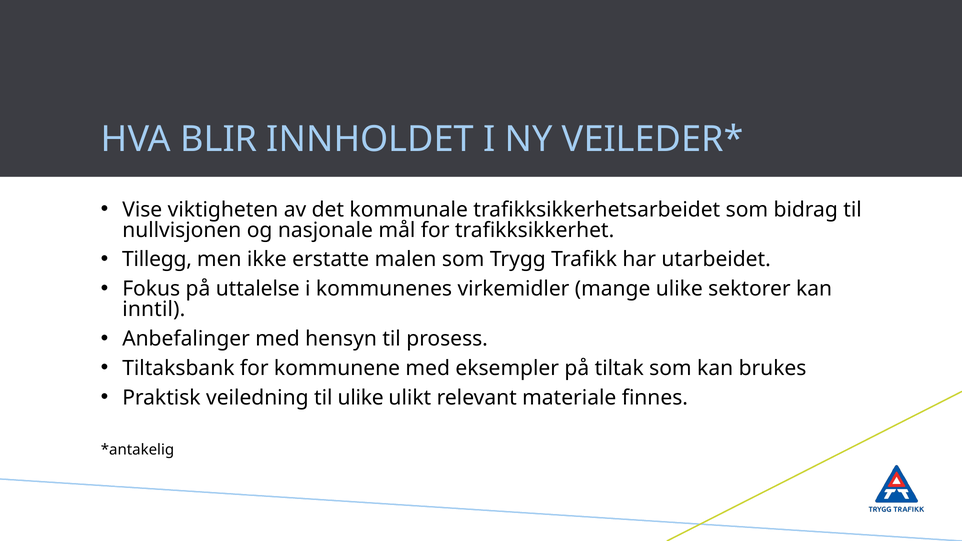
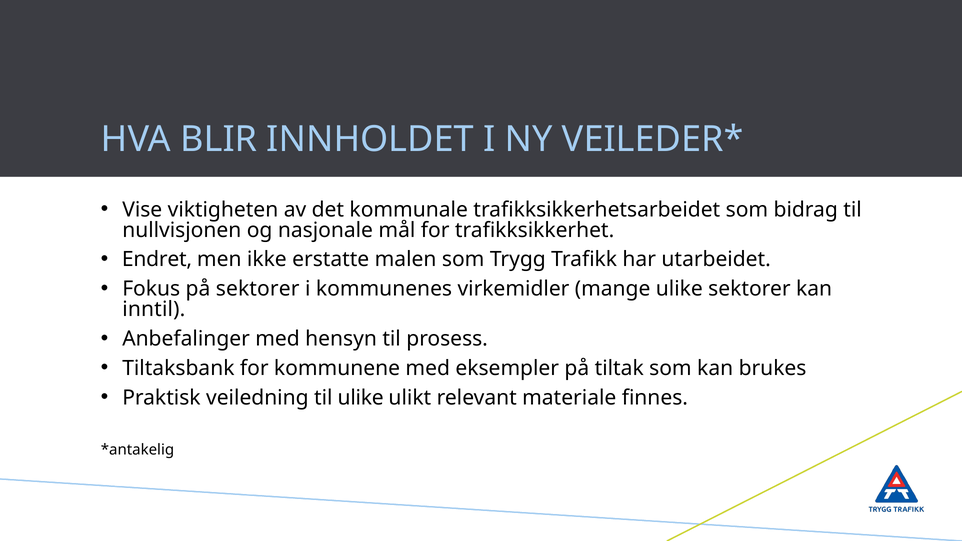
Tillegg: Tillegg -> Endret (157, 260)
på uttalelse: uttalelse -> sektorer (258, 289)
